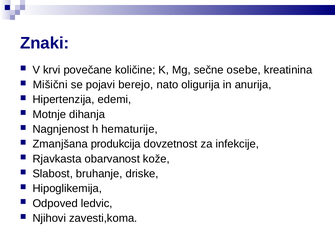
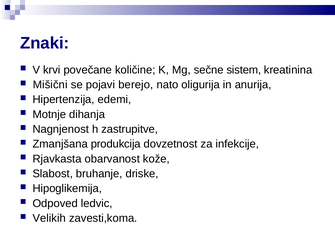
osebe: osebe -> sistem (244, 70)
hematurije: hematurije -> zastrupitve (130, 129)
Njihovi: Njihovi -> Velikih (49, 218)
